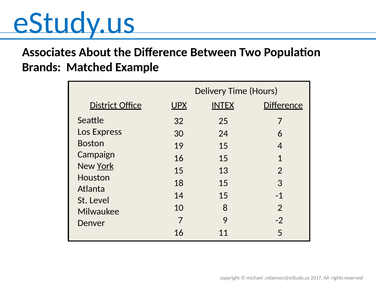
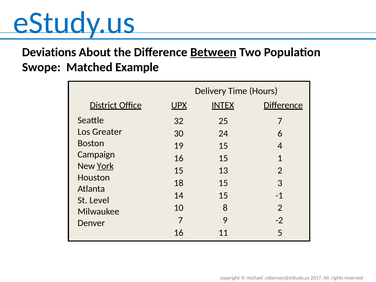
Associates: Associates -> Deviations (49, 52)
Between underline: none -> present (213, 52)
Brands: Brands -> Swope (41, 67)
Express: Express -> Greater (107, 132)
